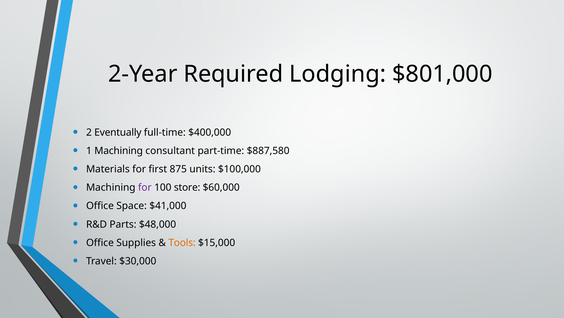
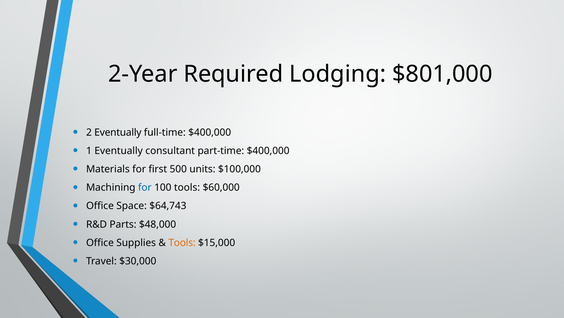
1 Machining: Machining -> Eventually (119, 151)
part-time $887,580: $887,580 -> $400,000 (268, 151)
875: 875 -> 500 (178, 169)
for colour: purple -> blue (145, 187)
100 store: store -> tools (187, 187)
$41,000: $41,000 -> $64,743 (168, 206)
